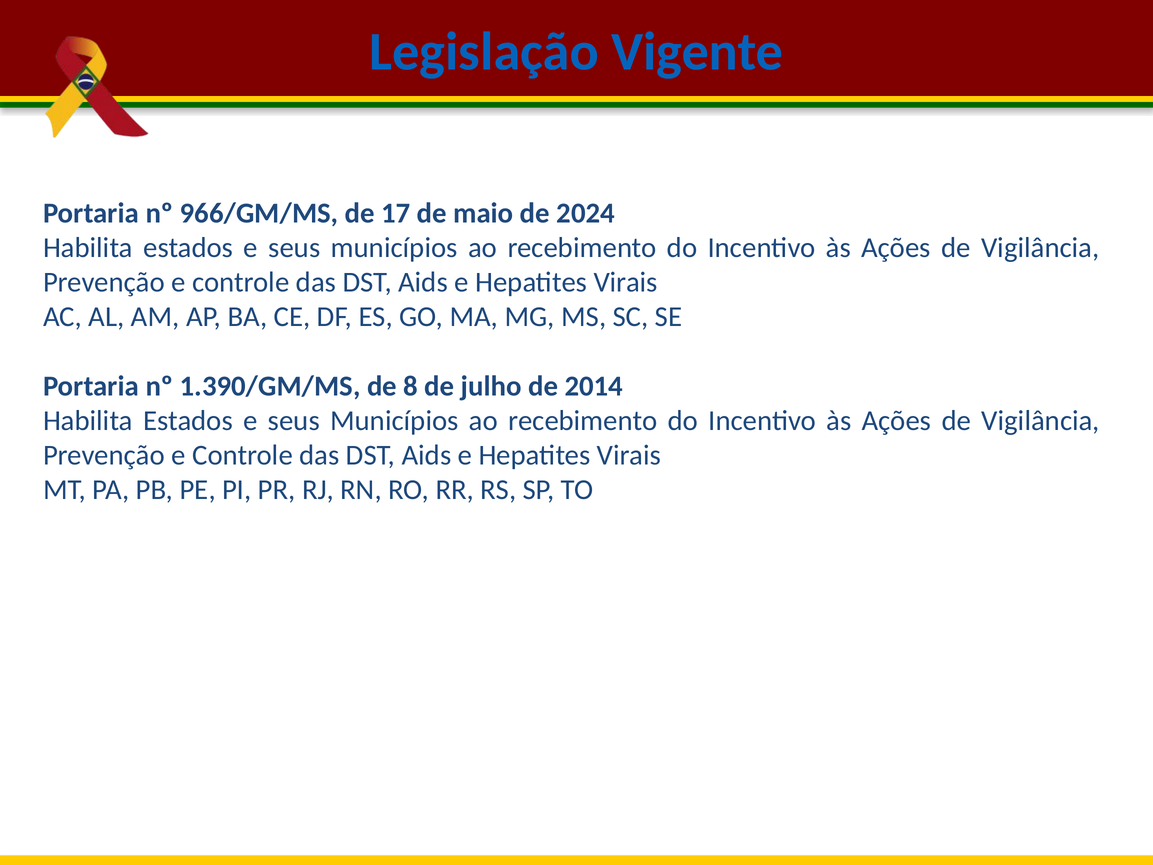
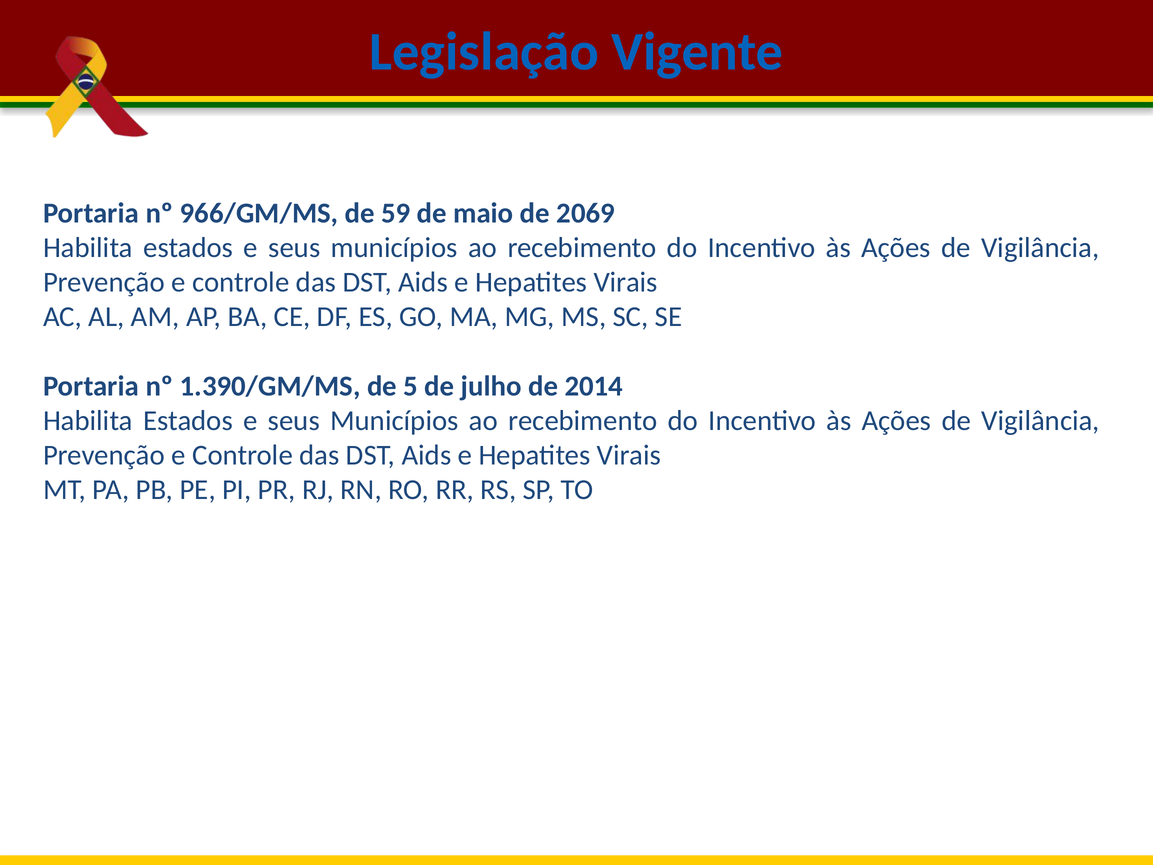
17: 17 -> 59 (396, 213)
2024: 2024 -> 2069 (586, 213)
8: 8 -> 5 (411, 386)
